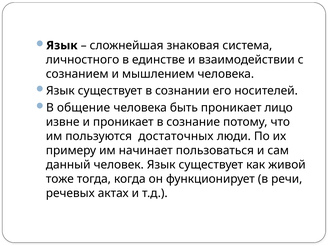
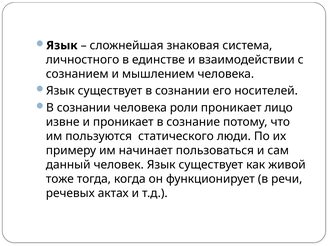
общение: общение -> сознании (84, 108)
быть: быть -> роли (184, 108)
достаточных: достаточных -> статического (176, 136)
